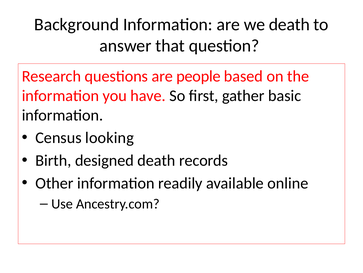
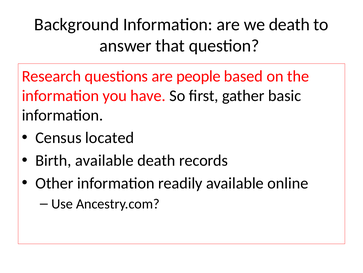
looking: looking -> located (110, 137)
Birth designed: designed -> available (104, 160)
